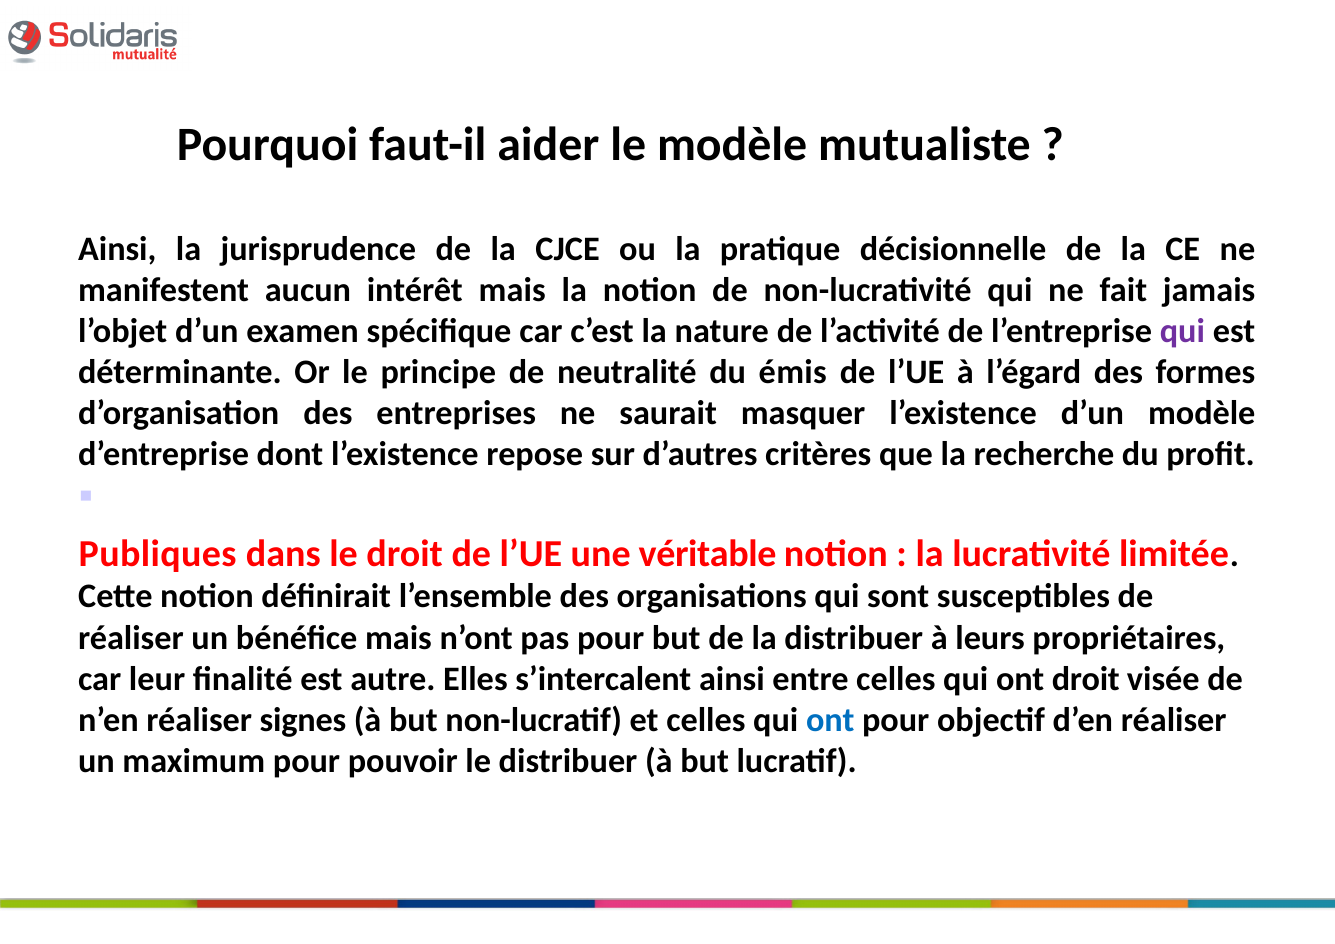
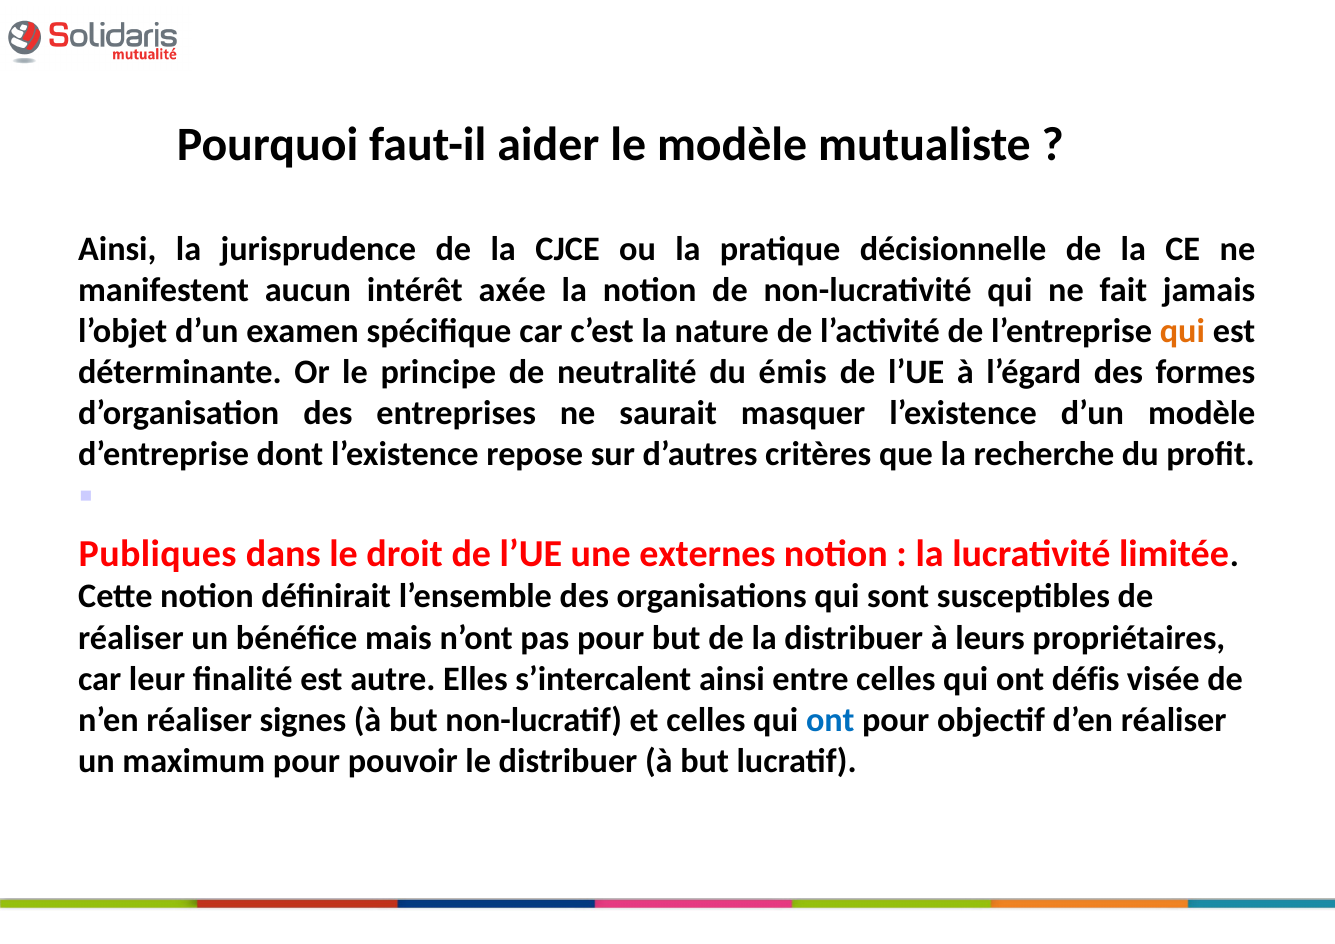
intérêt mais: mais -> axée (512, 290)
qui colour: purple -> orange (1182, 331)
véritable: véritable -> externes (707, 554)
ont droit: droit -> défis (1086, 679)
